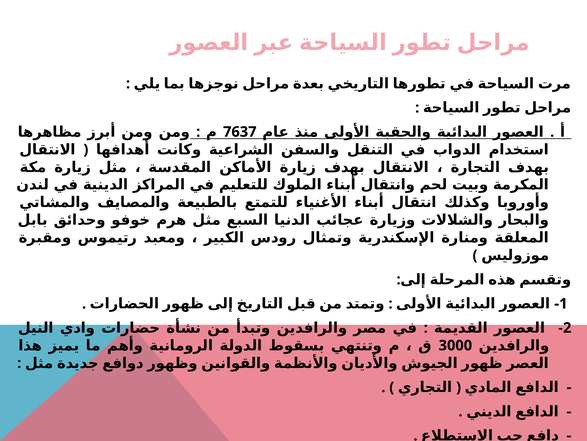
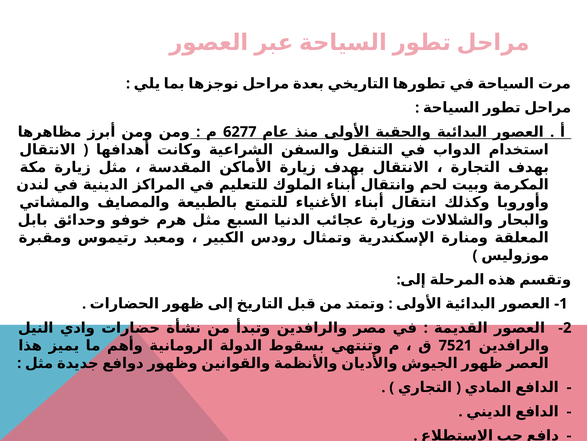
7637: 7637 -> 6277 (240, 132)
3000: 3000 -> 7521 (455, 345)
